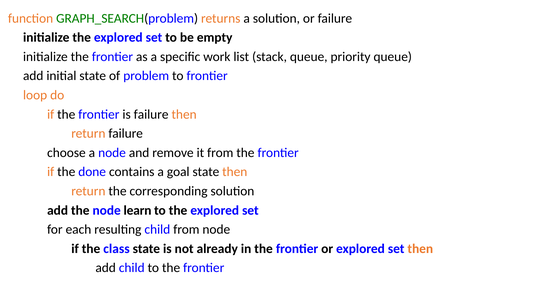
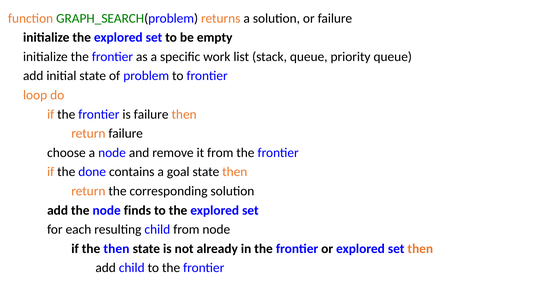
learn: learn -> finds (137, 211)
the class: class -> then (116, 249)
